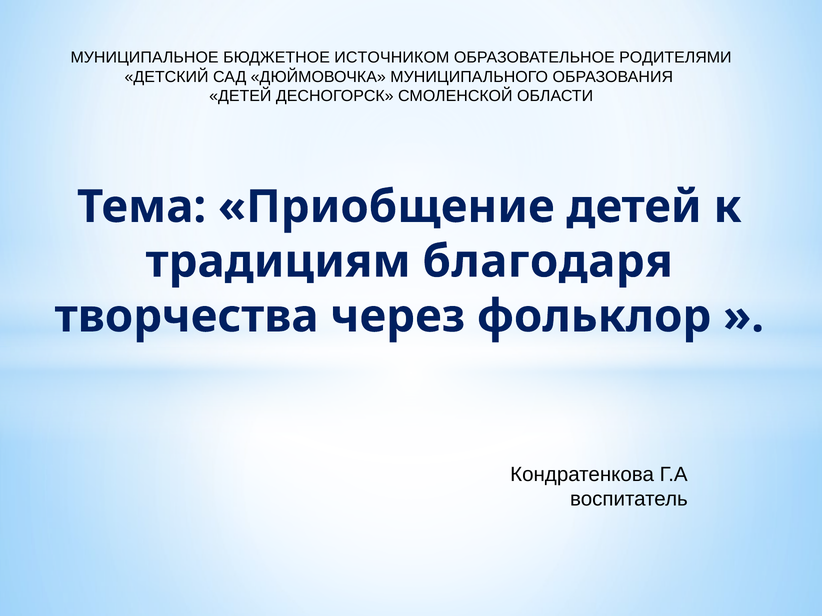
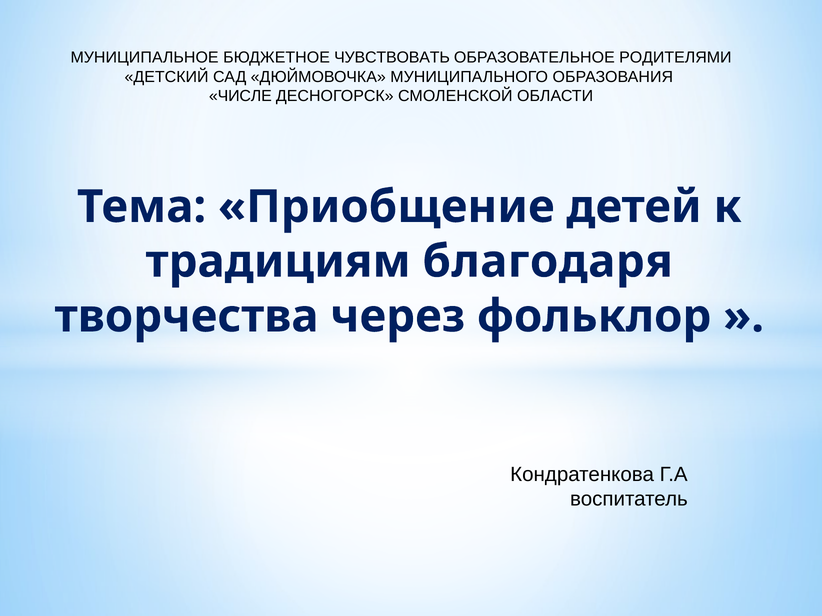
ИСТОЧНИКОМ: ИСТОЧНИКОМ -> ЧУВСТВОВАТЬ (392, 58)
ДЕТЕЙ: ДЕТЕЙ -> ЧИСЛЕ (240, 96)
